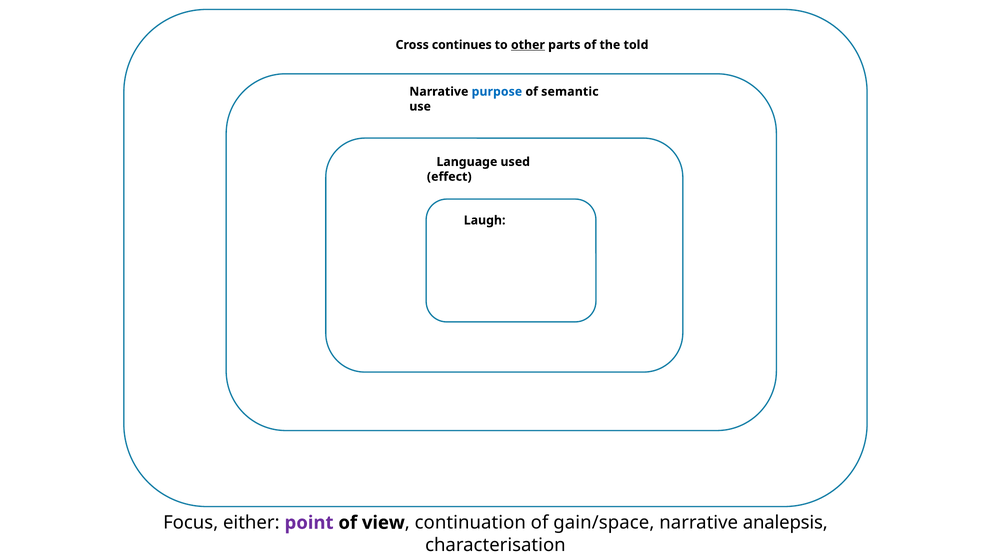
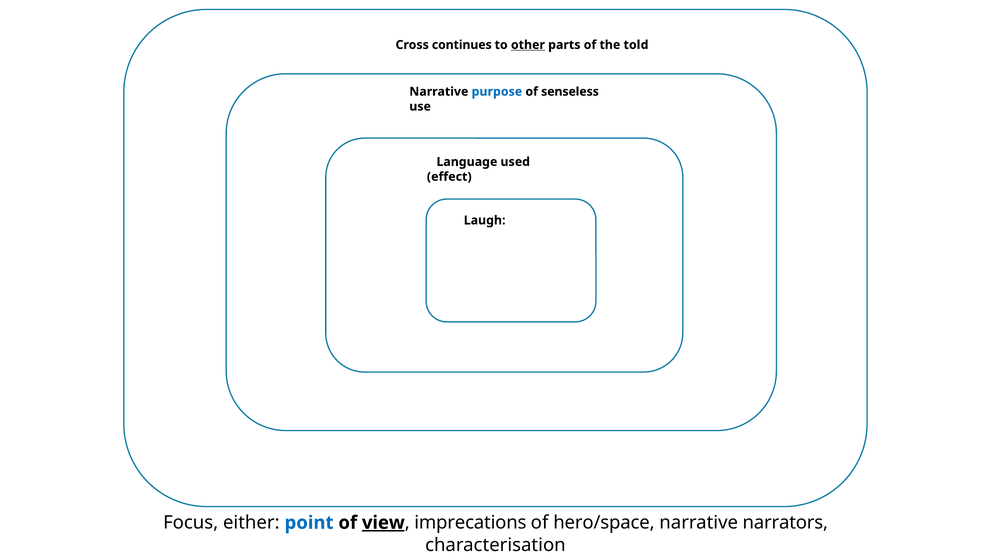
semantic: semantic -> senseless (570, 92)
point colour: purple -> blue (309, 523)
view underline: none -> present (383, 523)
continuation: continuation -> imprecations (470, 523)
gain/space: gain/space -> hero/space (604, 523)
analepsis: analepsis -> narrators (785, 523)
